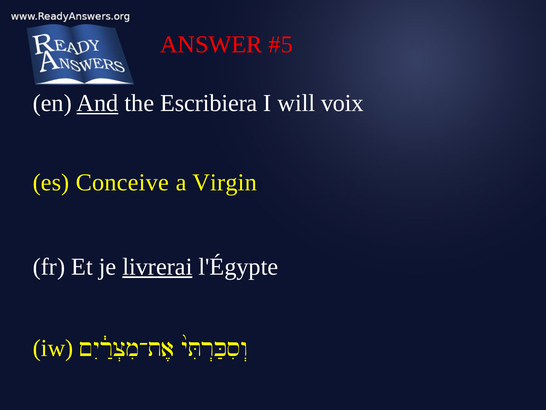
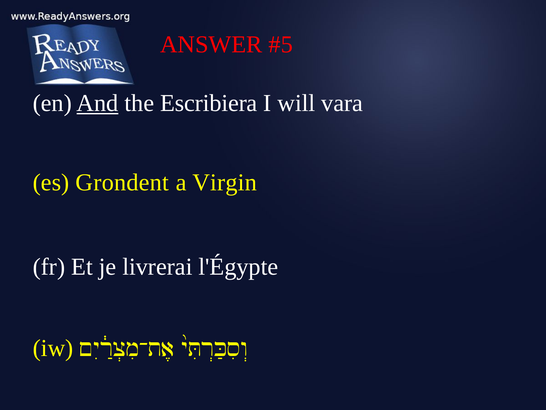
voix: voix -> vara (342, 103)
Conceive: Conceive -> Grondent (122, 182)
livrerai underline: present -> none (157, 266)
